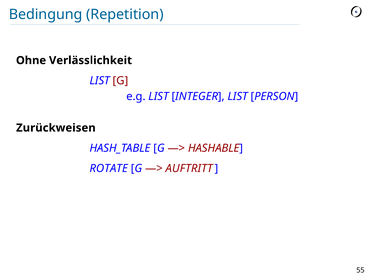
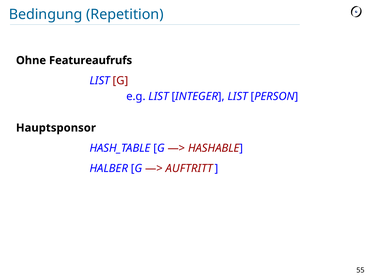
Verlässlichkeit: Verlässlichkeit -> Featureaufrufs (91, 60)
Zurückweisen: Zurückweisen -> Hauptsponsor (56, 128)
ROTATE: ROTATE -> HALBER (109, 168)
